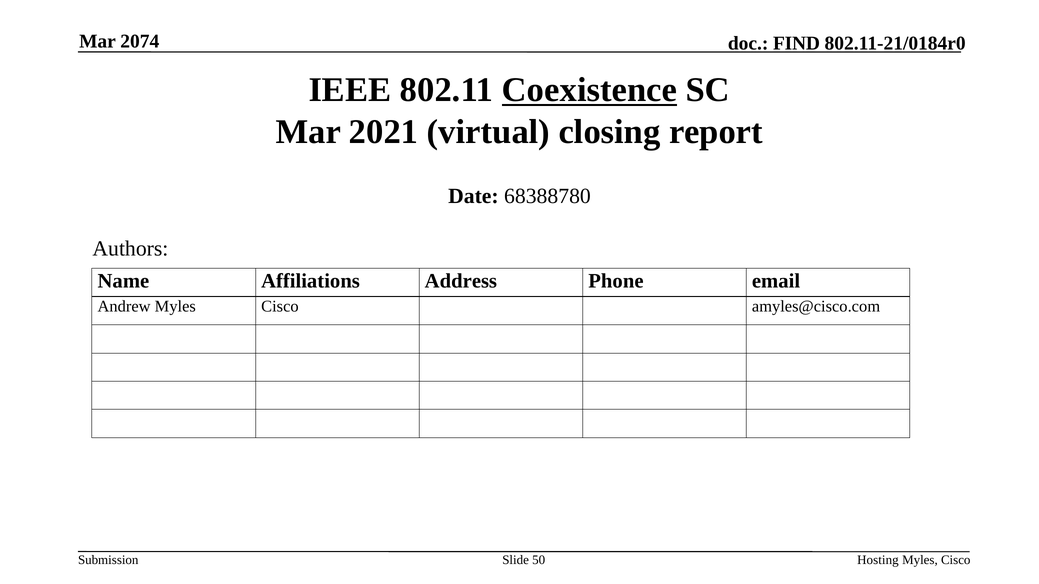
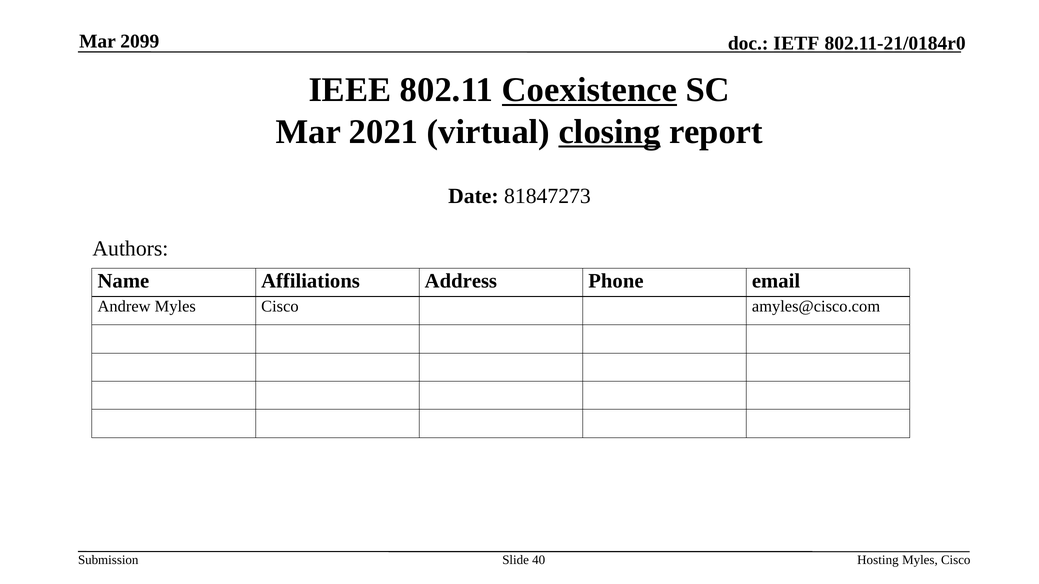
2074: 2074 -> 2099 (140, 41)
FIND: FIND -> IETF (796, 43)
closing underline: none -> present (610, 132)
68388780: 68388780 -> 81847273 (547, 196)
50: 50 -> 40 (539, 561)
